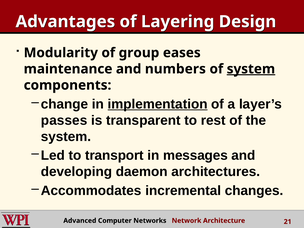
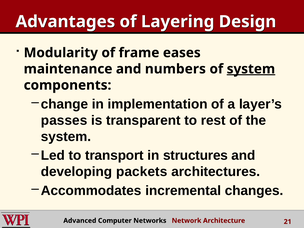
group: group -> frame (139, 53)
implementation underline: present -> none (158, 104)
messages: messages -> structures (195, 155)
daemon: daemon -> packets (142, 172)
